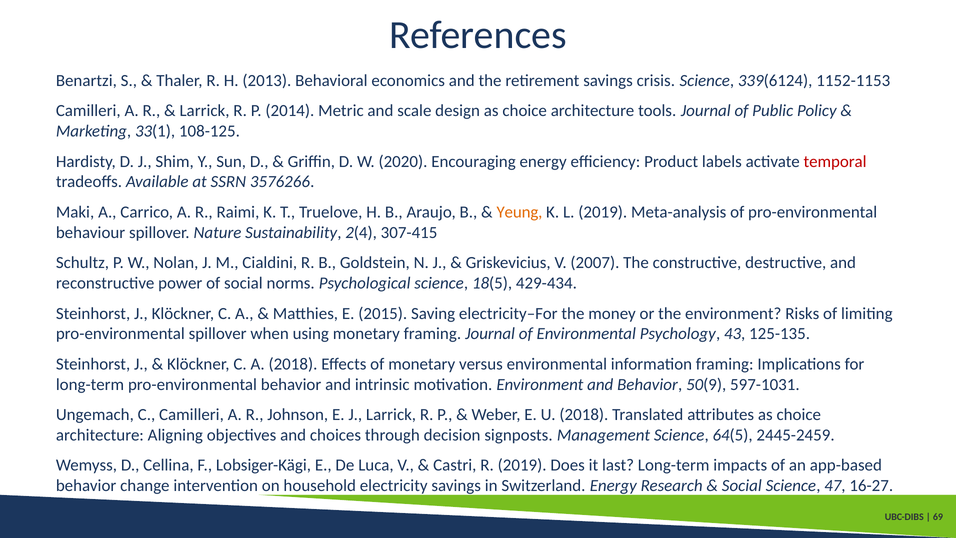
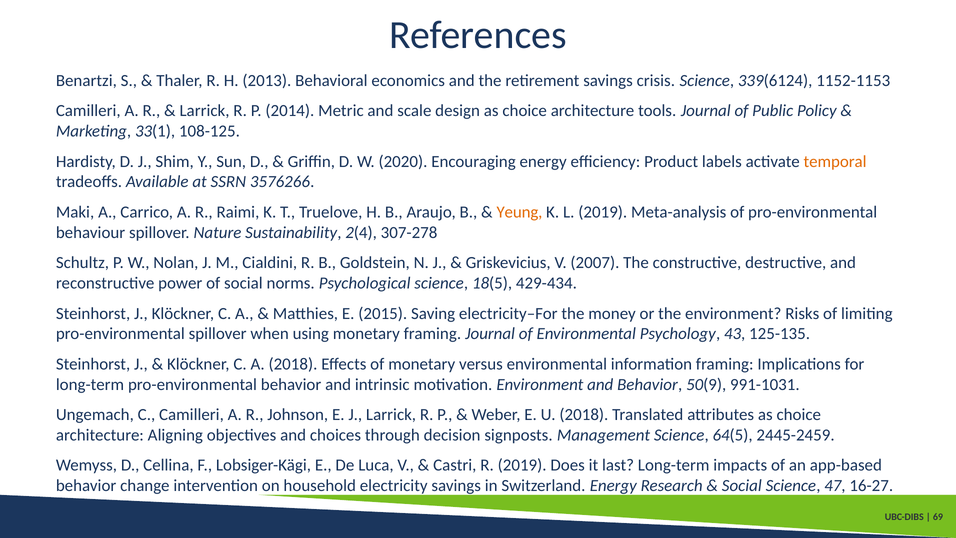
temporal colour: red -> orange (835, 161)
307-415: 307-415 -> 307-278 (409, 232)
597-1031: 597-1031 -> 991-1031 (765, 384)
